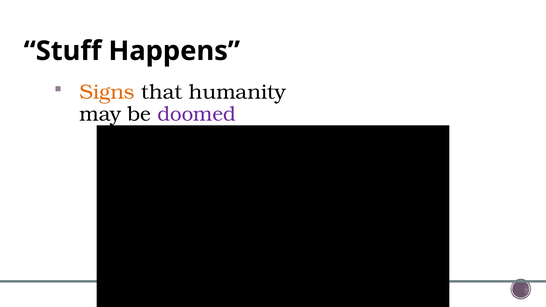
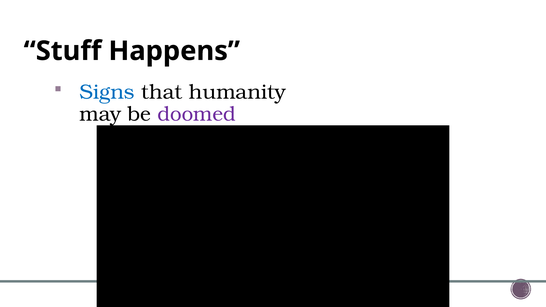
Signs colour: orange -> blue (107, 92)
